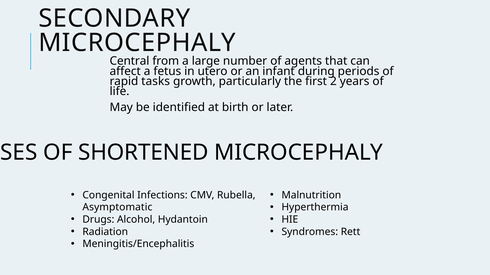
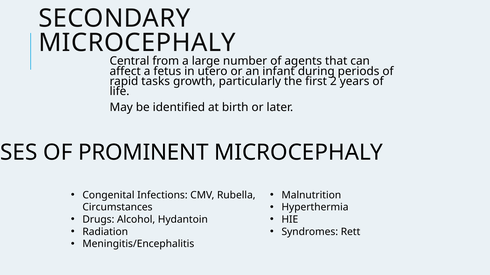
SHORTENED: SHORTENED -> PROMINENT (143, 153)
Asymptomatic: Asymptomatic -> Circumstances (118, 208)
